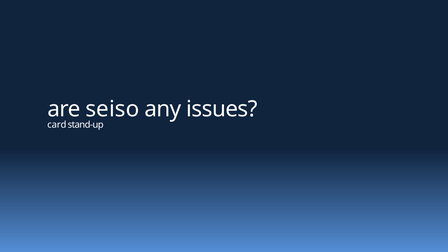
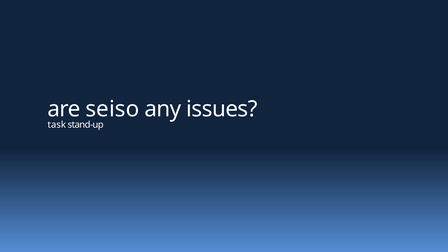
card: card -> task (57, 125)
